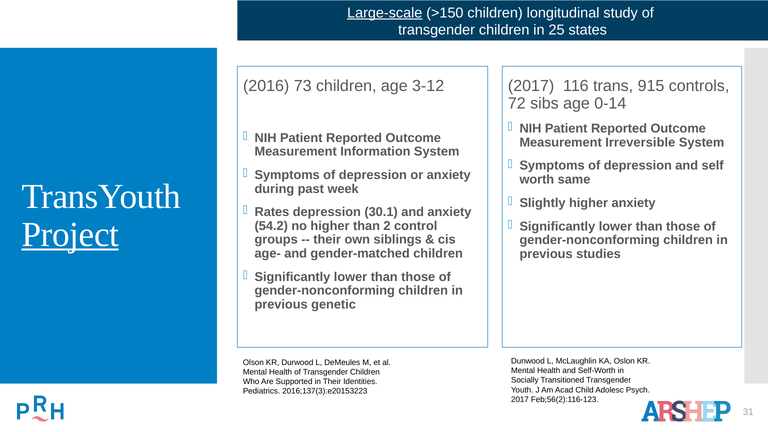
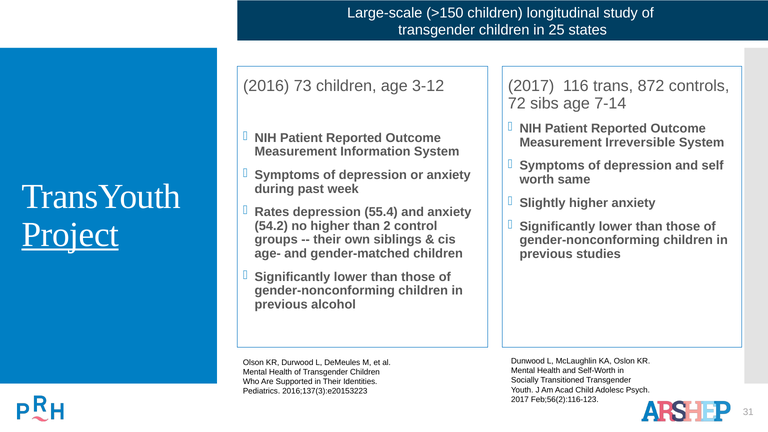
Large-scale underline: present -> none (385, 13)
915: 915 -> 872 (651, 86)
0-14: 0-14 -> 7-14 (610, 103)
30.1: 30.1 -> 55.4 (381, 212)
genetic: genetic -> alcohol (334, 304)
